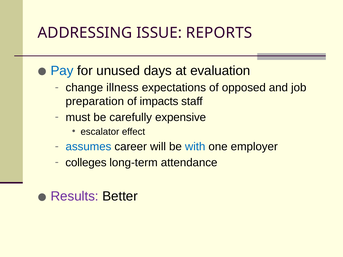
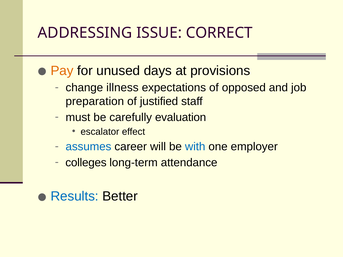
REPORTS: REPORTS -> CORRECT (219, 33)
Pay colour: blue -> orange (62, 71)
evaluation: evaluation -> provisions (220, 71)
impacts: impacts -> justified (159, 101)
expensive: expensive -> evaluation (181, 117)
Results colour: purple -> blue (75, 196)
